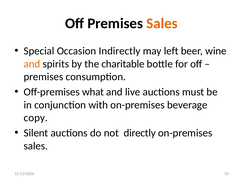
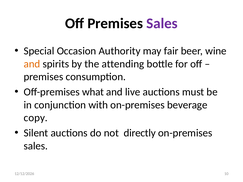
Sales colour: orange -> purple (162, 24)
Indirectly: Indirectly -> Authority (120, 51)
left: left -> fair (171, 51)
charitable: charitable -> attending (123, 64)
